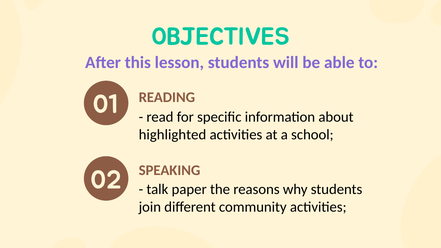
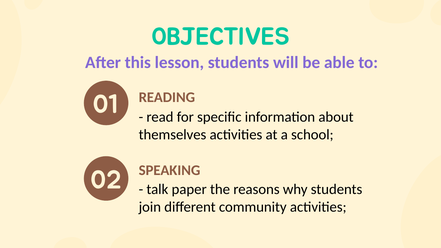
highlighted: highlighted -> themselves (172, 135)
